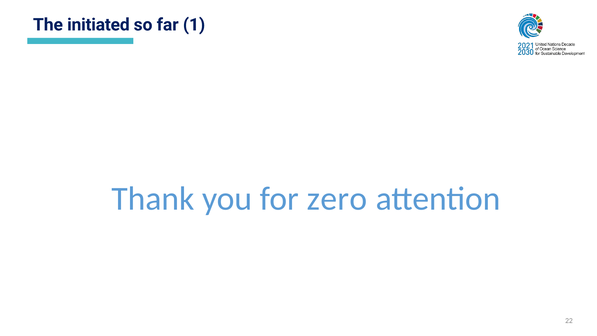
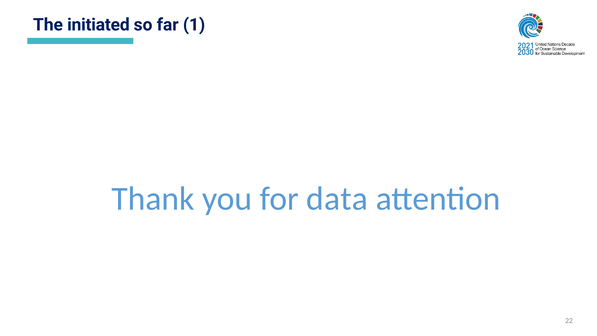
zero: zero -> data (337, 199)
